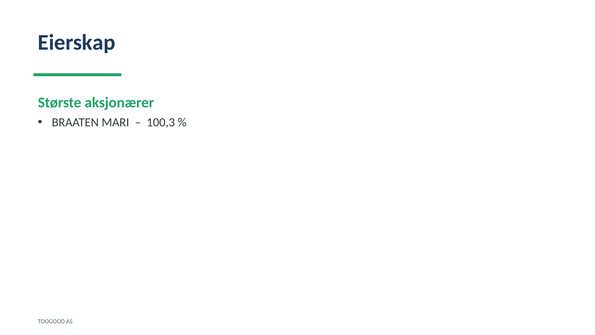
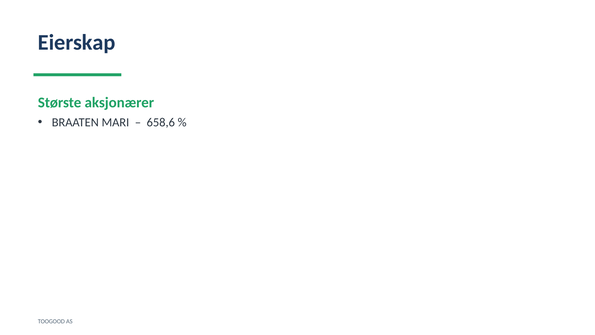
100,3: 100,3 -> 658,6 (161, 122)
